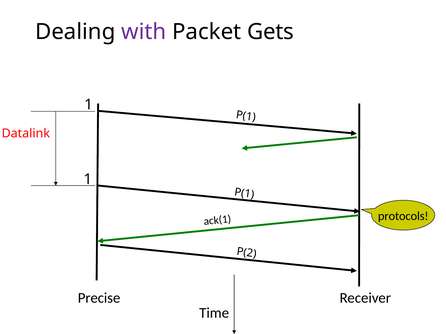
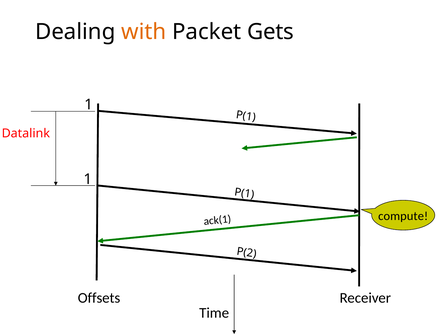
with colour: purple -> orange (144, 32)
protocols: protocols -> compute (403, 216)
Precise: Precise -> Offsets (99, 298)
